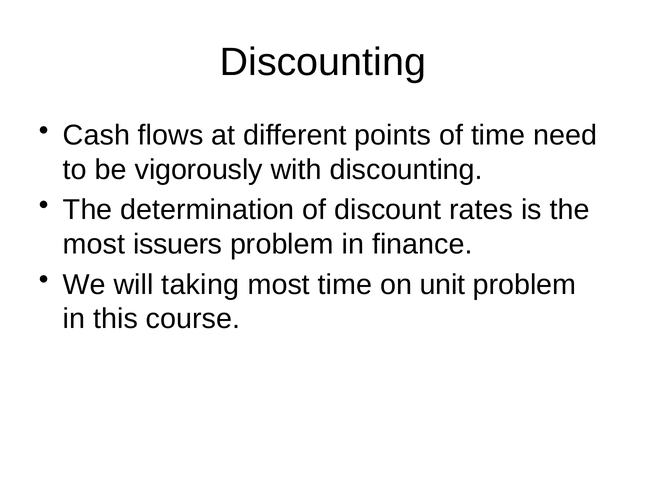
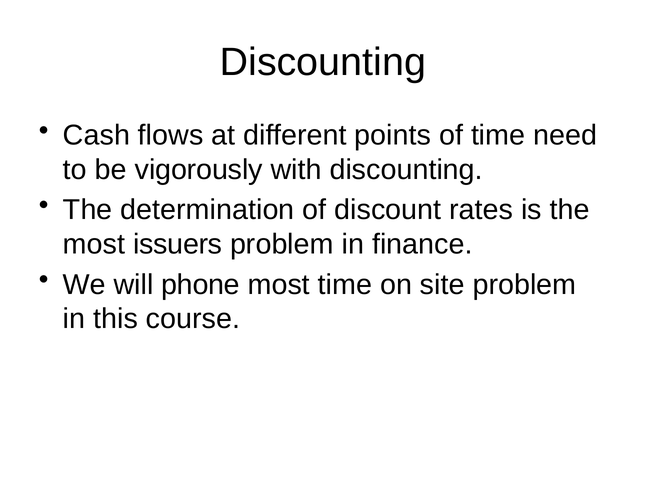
taking: taking -> phone (201, 285)
unit: unit -> site (442, 285)
